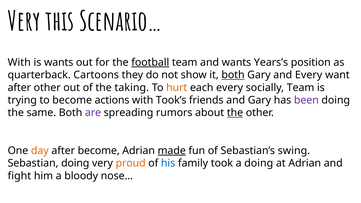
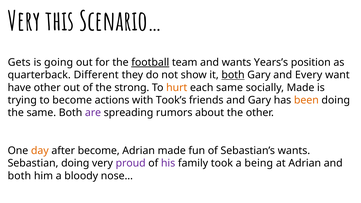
With: With -> Gets (19, 62)
is wants: wants -> going (59, 62)
Cartoons: Cartoons -> Different (96, 75)
after: after -> have (19, 88)
taking: taking -> strong (132, 88)
each every: every -> same (230, 88)
socially Team: Team -> Made (301, 88)
been colour: purple -> orange (306, 100)
the underline: present -> none (235, 113)
made underline: present -> none (172, 151)
Sebastian’s swing: swing -> wants (294, 151)
proud colour: orange -> purple (131, 163)
his colour: blue -> purple (168, 163)
a doing: doing -> being (259, 163)
fight: fight -> both (19, 176)
